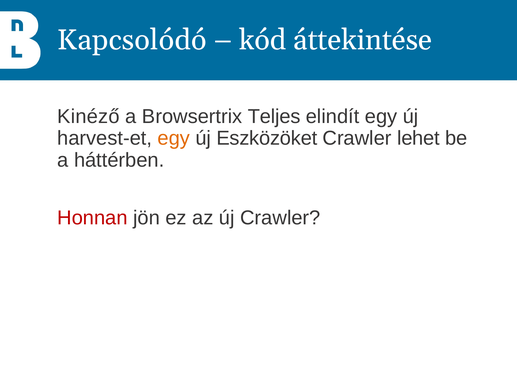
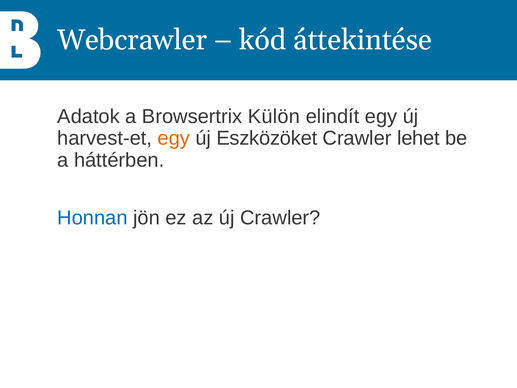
Kapcsolódó: Kapcsolódó -> Webcrawler (132, 40)
Kinéző: Kinéző -> Adatok (89, 117)
Teljes: Teljes -> Külön (274, 117)
Honnan colour: red -> blue (92, 218)
